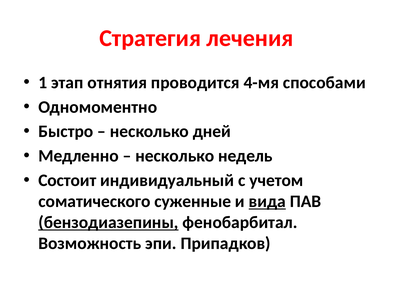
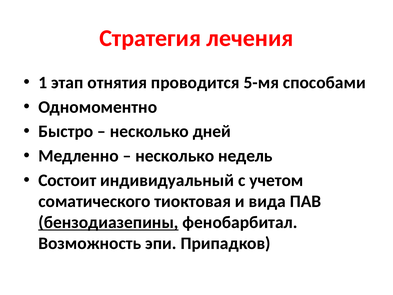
4-мя: 4-мя -> 5-мя (261, 82)
суженные: суженные -> тиоктовая (193, 201)
вида underline: present -> none (267, 201)
